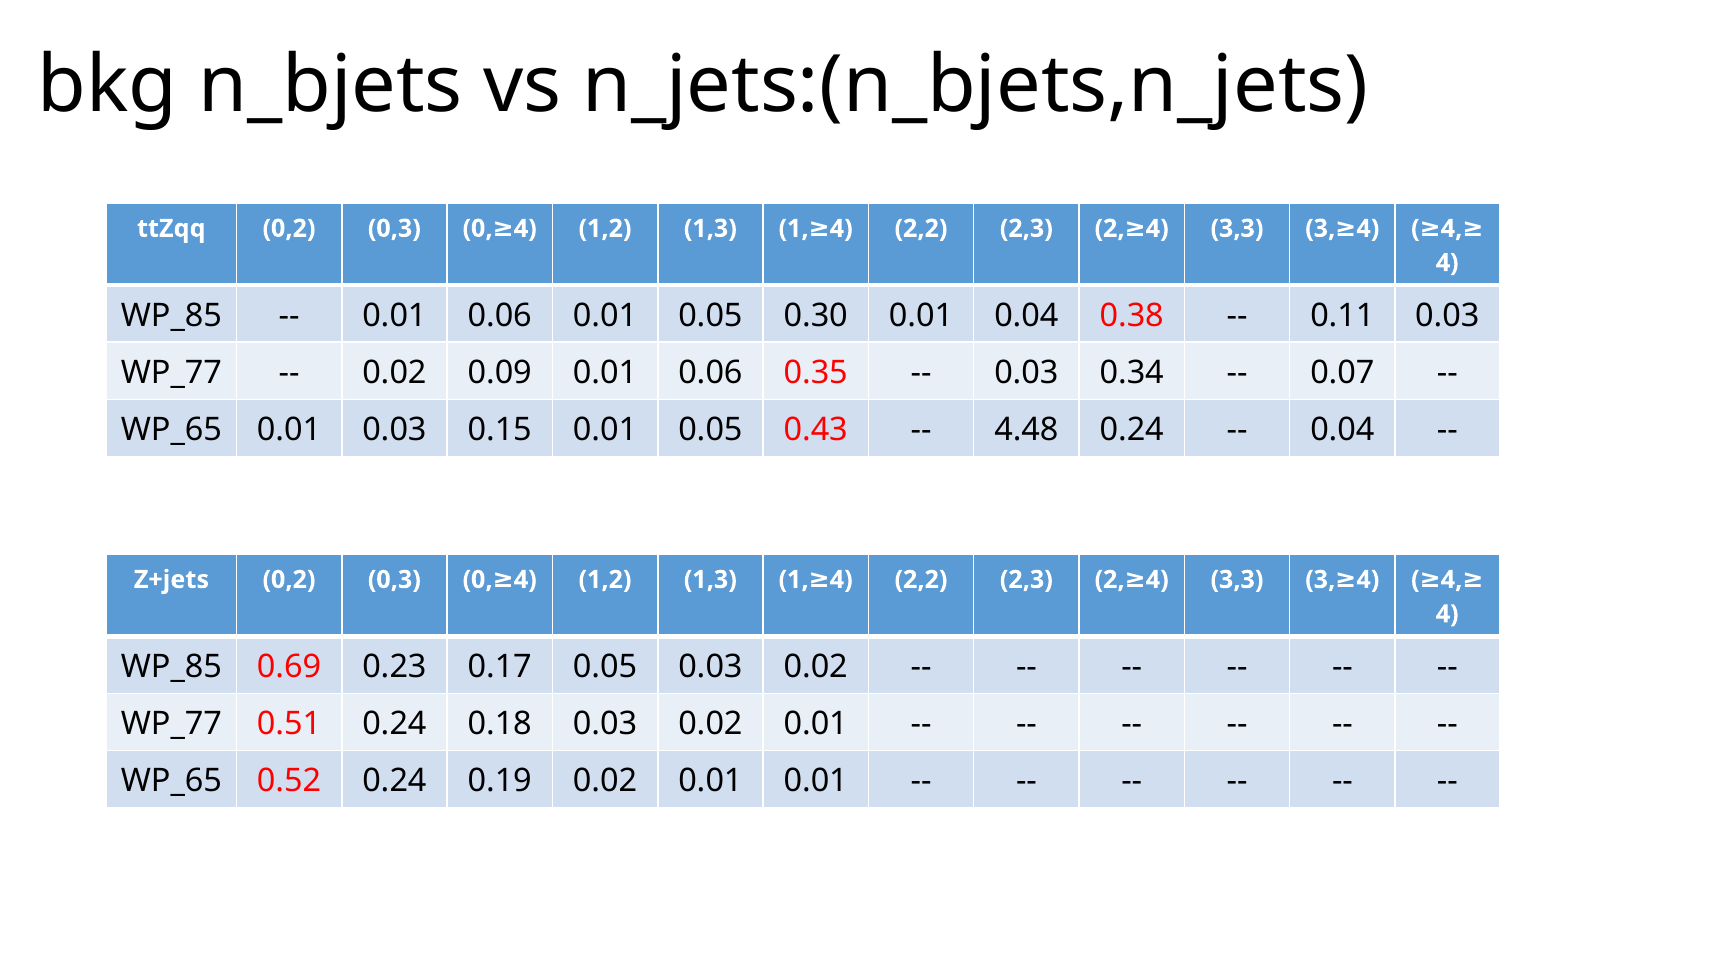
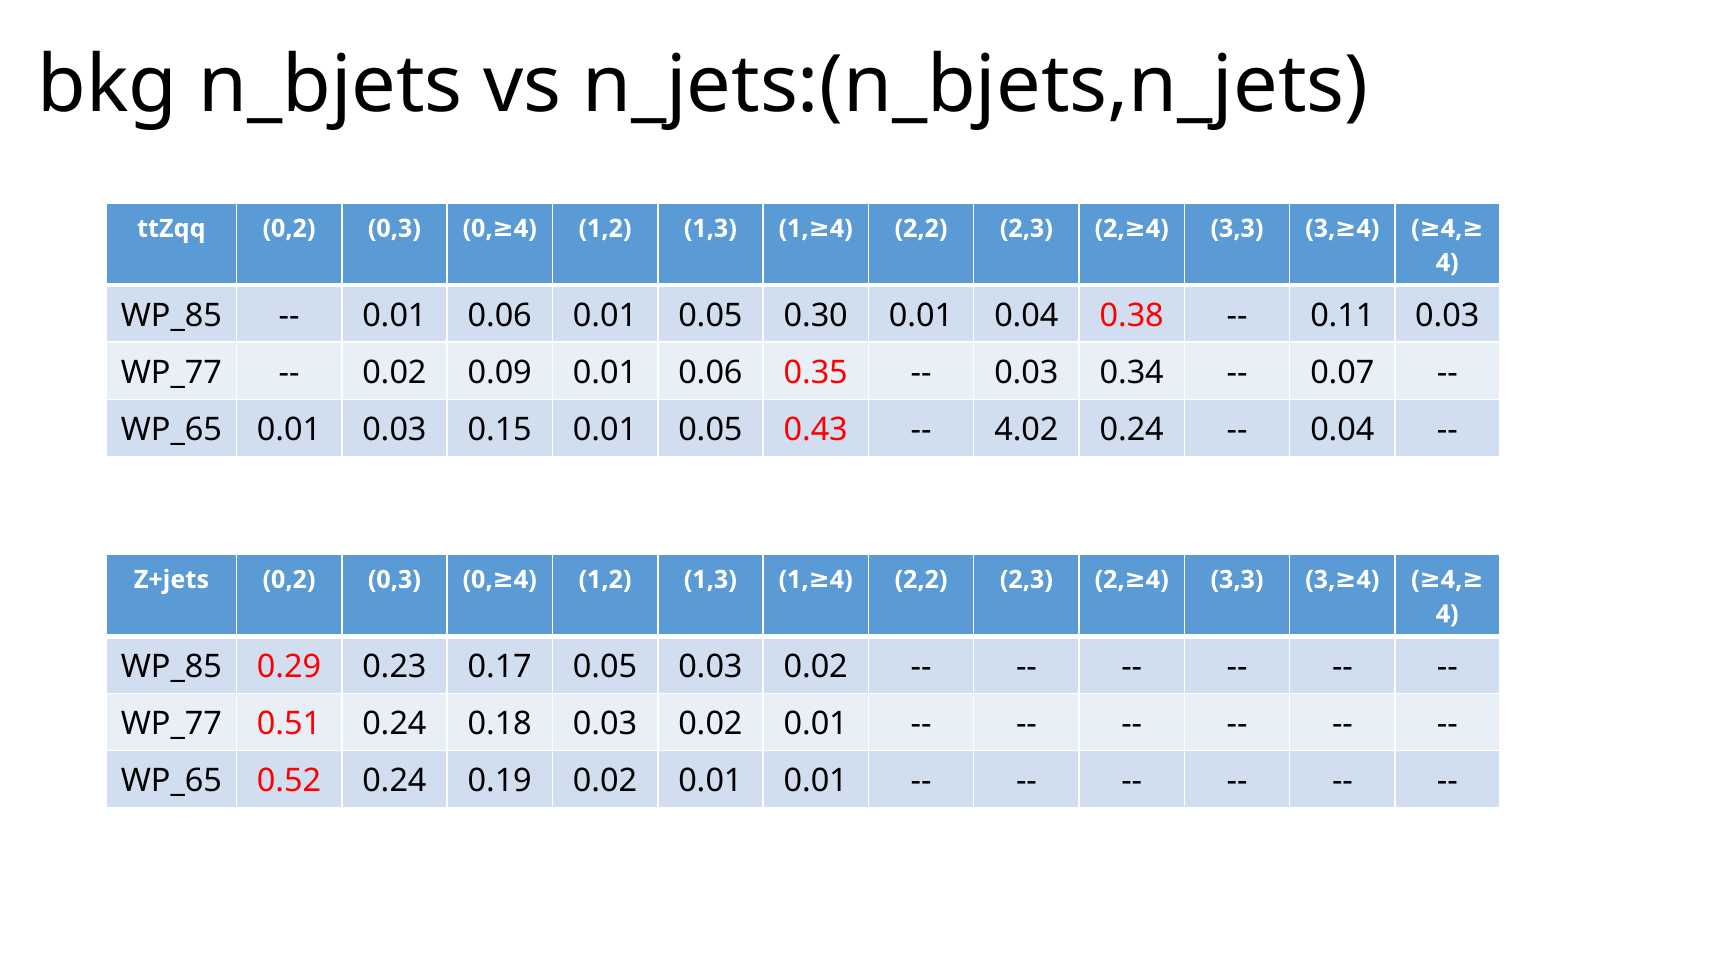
4.48: 4.48 -> 4.02 (1026, 430)
0.69: 0.69 -> 0.29 (289, 667)
